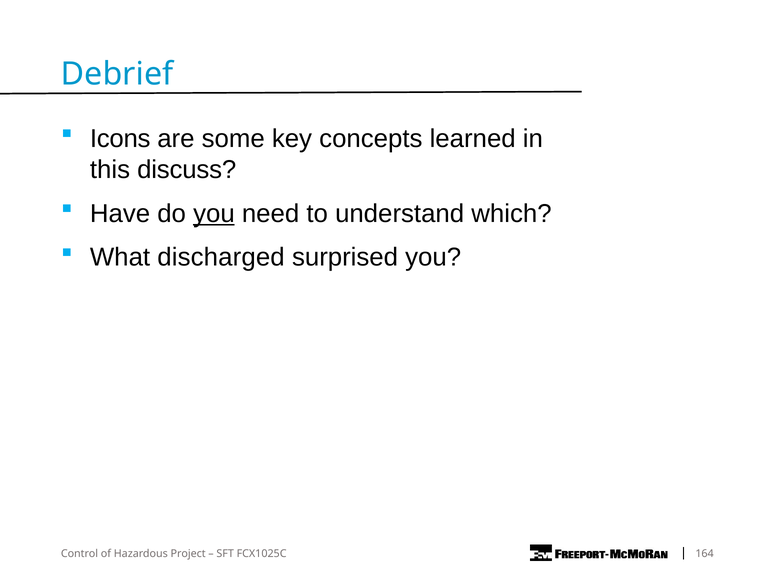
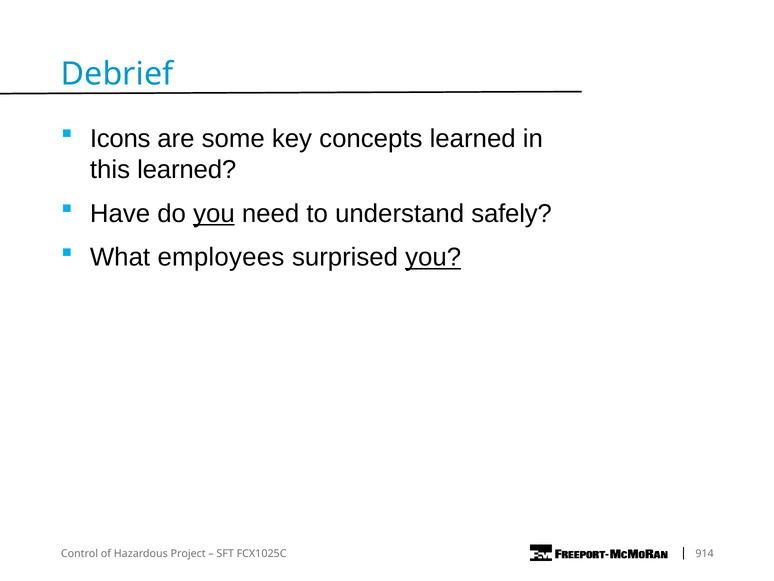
this discuss: discuss -> learned (187, 169)
which: which -> safely (512, 213)
discharged: discharged -> employees (221, 257)
you underline: none -> present (433, 257)
164: 164 -> 914 (705, 553)
